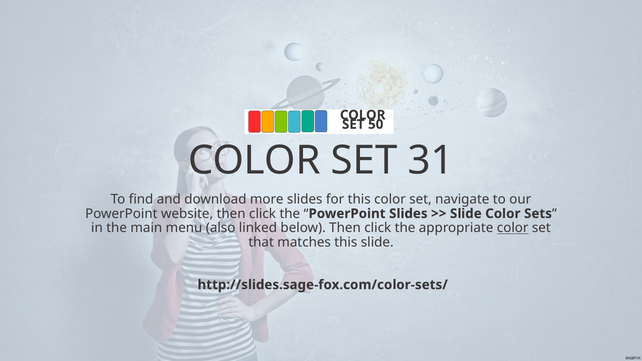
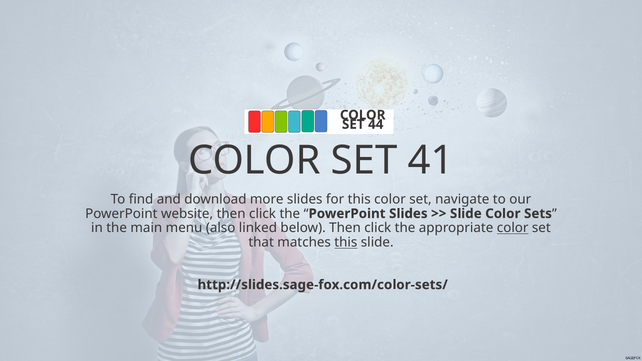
50: 50 -> 44 (376, 124)
31: 31 -> 41 (431, 160)
this underline: none -> present (346, 243)
